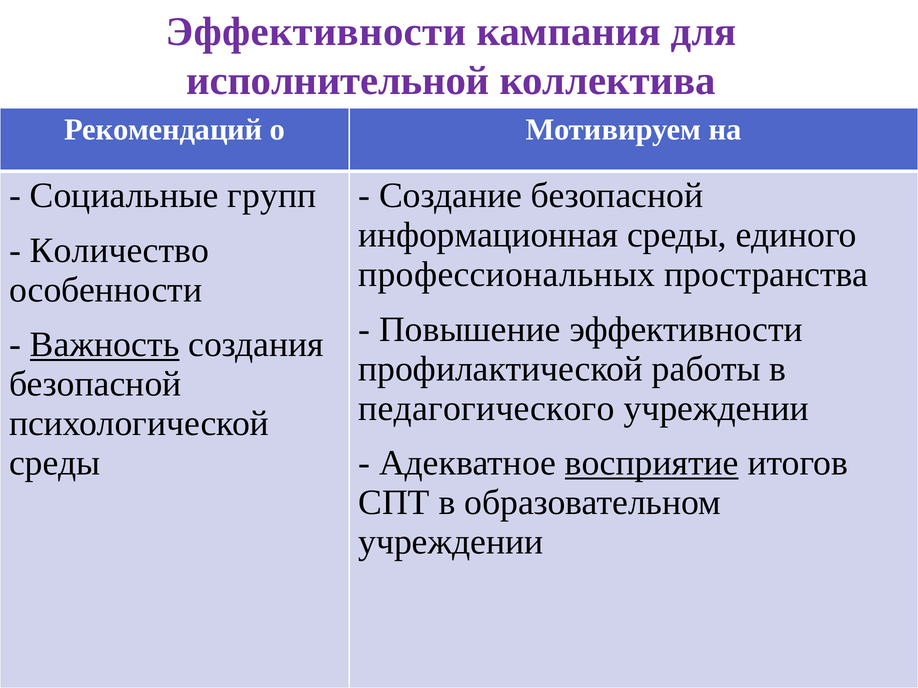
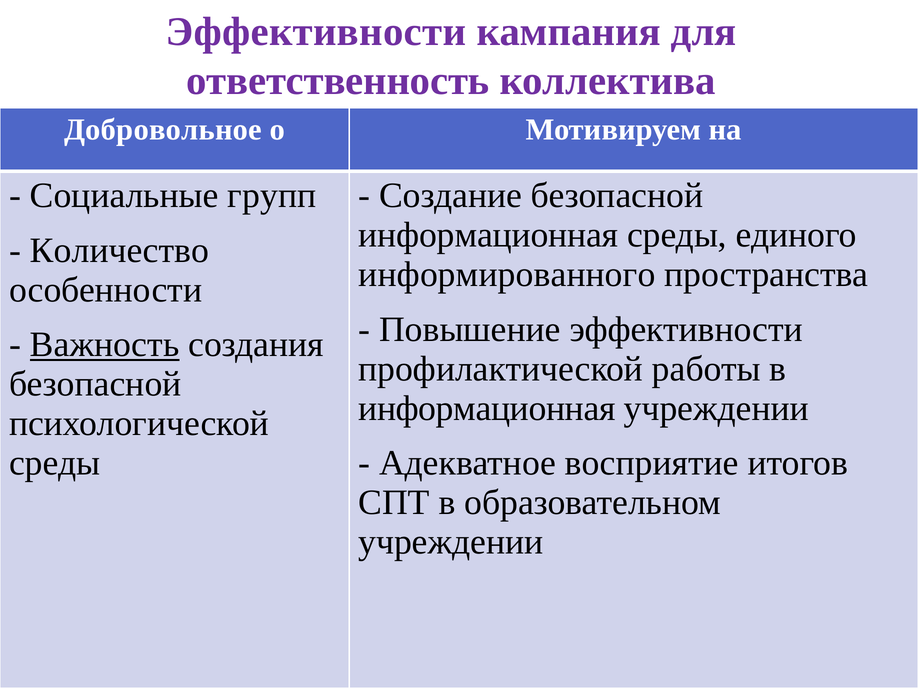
исполнительной: исполнительной -> ответственность (338, 81)
Рекомендаций: Рекомендаций -> Добровольное (163, 130)
профессиональных: профессиональных -> информированного (507, 275)
педагогического: педагогического -> информационная (487, 409)
восприятие underline: present -> none (652, 463)
